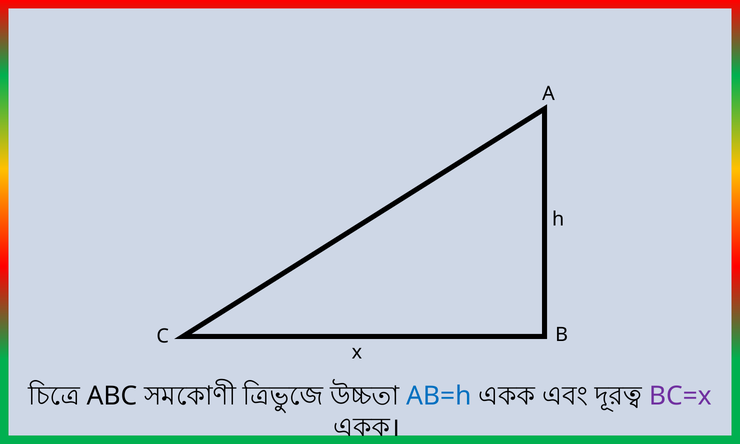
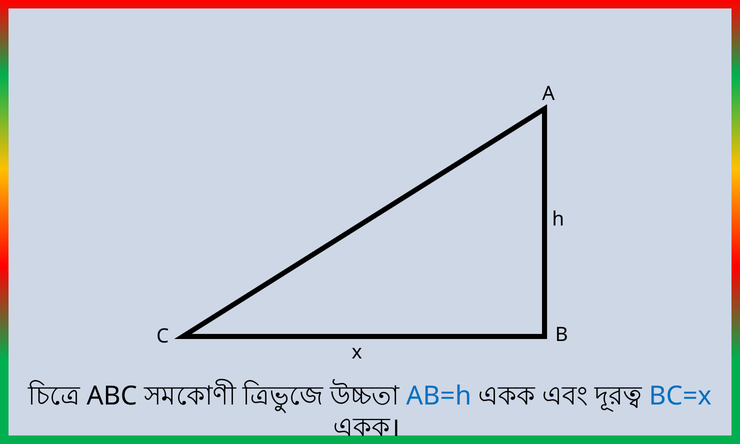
BC=x colour: purple -> blue (680, 396)
